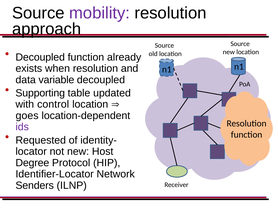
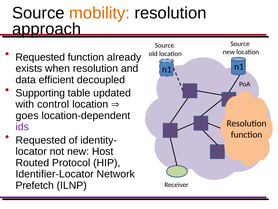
mobility colour: purple -> orange (100, 13)
Decoupled: Decoupled -> Requested (40, 57)
variable: variable -> efficient (56, 80)
Degree: Degree -> Routed (32, 162)
Senders: Senders -> Prefetch (35, 185)
